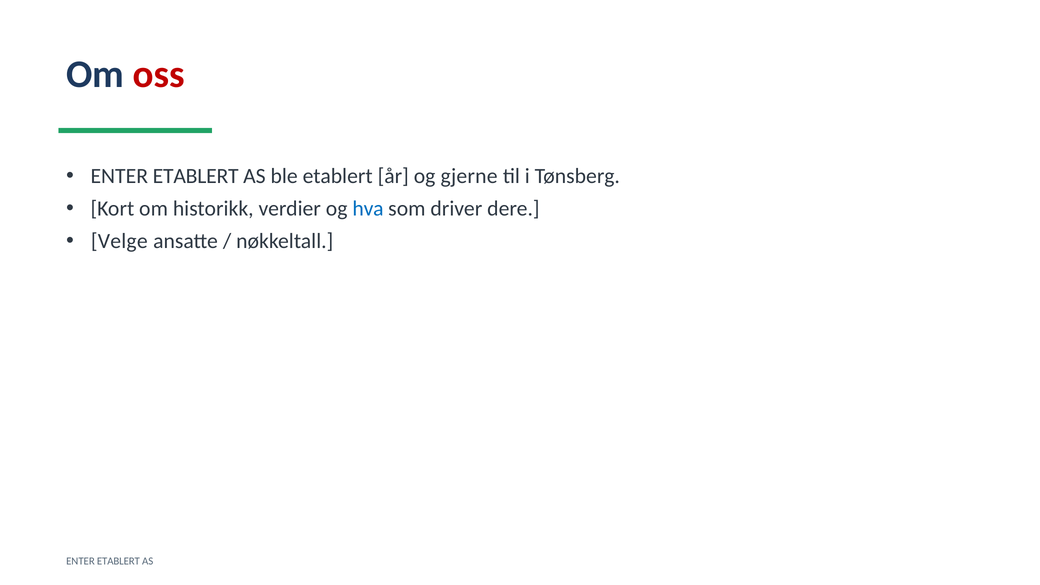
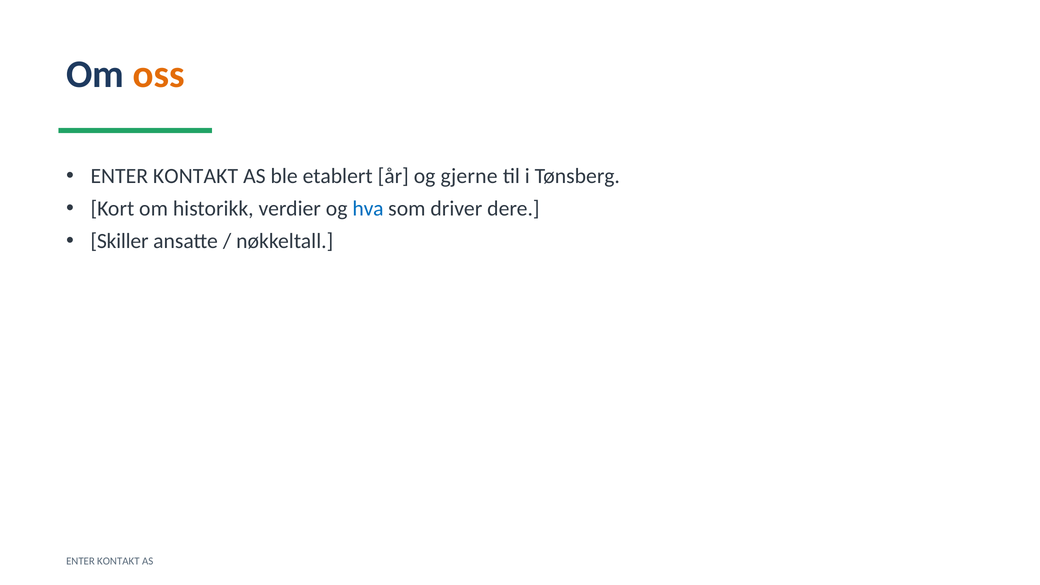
oss colour: red -> orange (159, 74)
ETABLERT: ETABLERT -> KONTAKT (196, 176)
Velge: Velge -> Skiller (120, 241)
ETABLERT: ETABLERT -> KONTAKT (118, 561)
